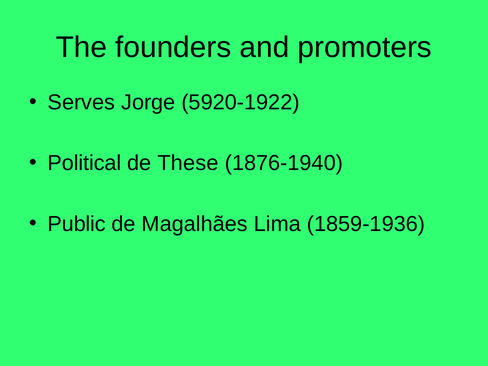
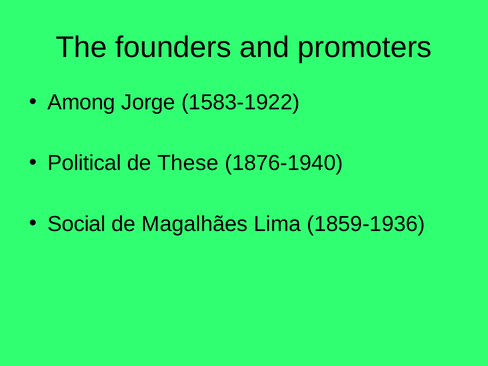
Serves: Serves -> Among (81, 102)
5920-1922: 5920-1922 -> 1583-1922 (241, 102)
Public: Public -> Social (77, 224)
